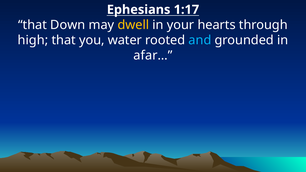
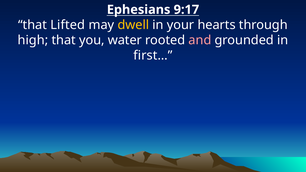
1:17: 1:17 -> 9:17 (186, 10)
Down: Down -> Lifted (68, 25)
and colour: light blue -> pink (200, 40)
afar…: afar… -> first… (153, 56)
